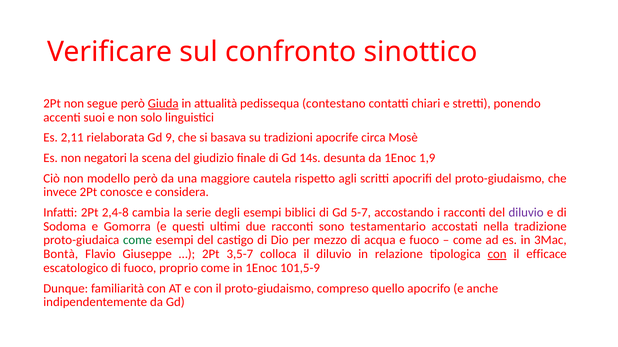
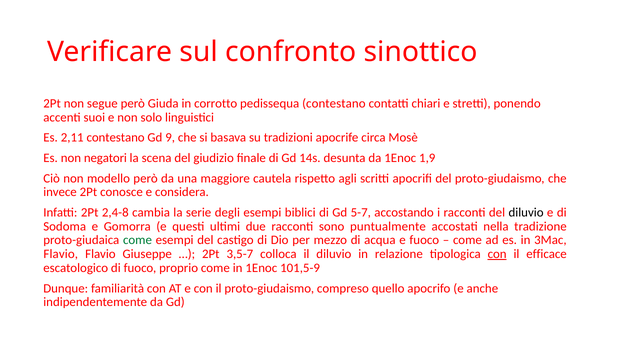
Giuda underline: present -> none (163, 104)
attualità: attualità -> corrotto (216, 104)
2,11 rielaborata: rielaborata -> contestano (116, 138)
diluvio colour: purple -> black (526, 213)
testamentario: testamentario -> puntualmente (388, 227)
Bontà: Bontà -> Flavio (61, 255)
